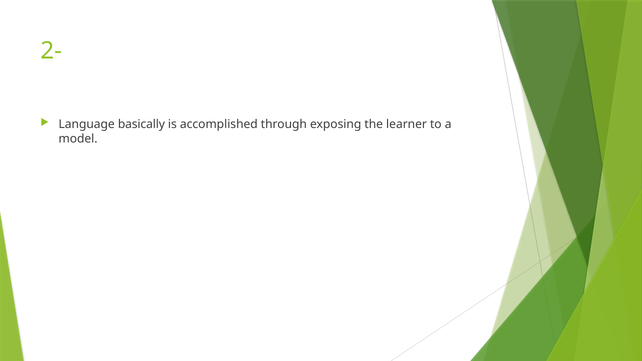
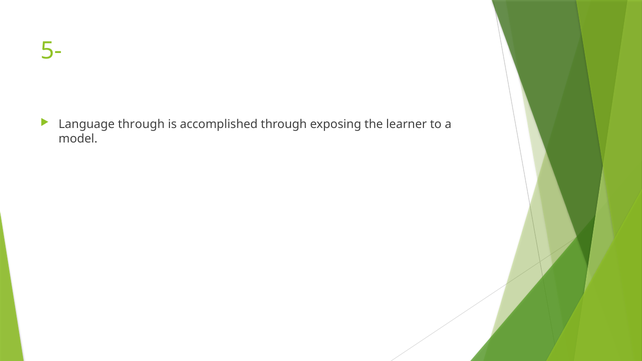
2-: 2- -> 5- (51, 51)
Language basically: basically -> through (141, 124)
